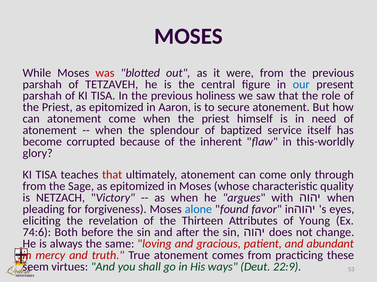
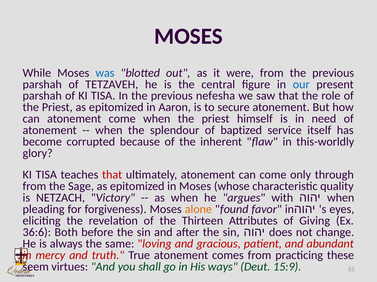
was colour: red -> blue (105, 73)
holiness: holiness -> nefesha (216, 96)
alone colour: blue -> orange (198, 210)
Young: Young -> Giving (315, 221)
74:6: 74:6 -> 36:6 (37, 233)
22:9: 22:9 -> 15:9 (287, 267)
